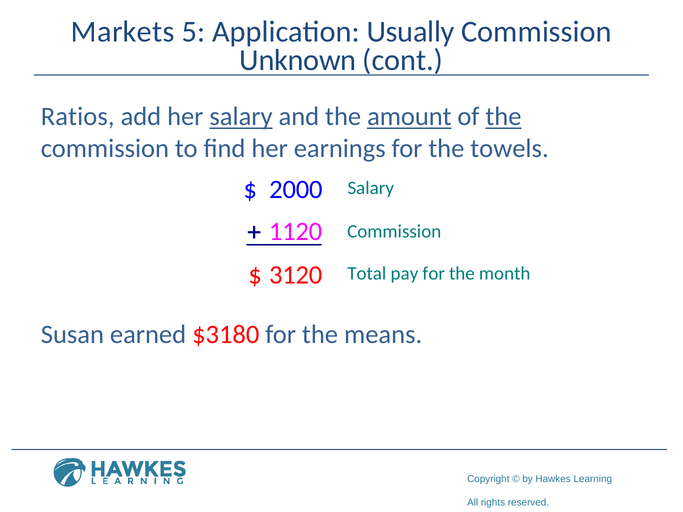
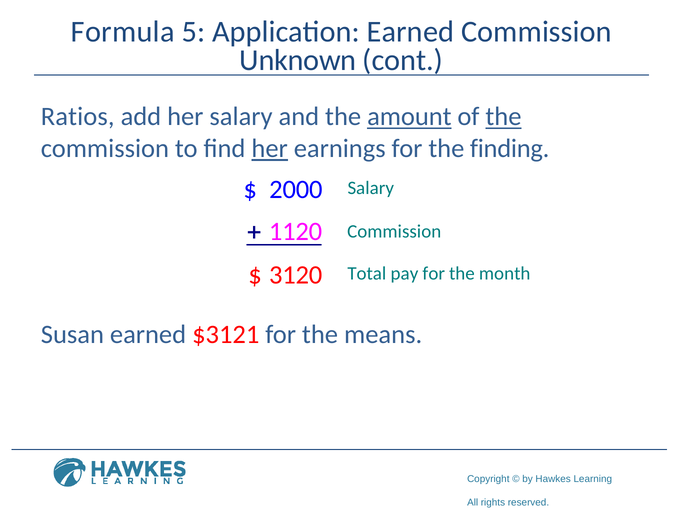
Markets: Markets -> Formula (123, 32)
Application Usually: Usually -> Earned (410, 32)
salary underline: present -> none (241, 117)
her underline: none -> present (270, 149)
towels: towels -> finding (510, 149)
$3180: $3180 -> $3121 (226, 335)
